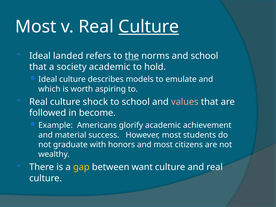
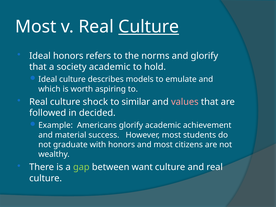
Ideal landed: landed -> honors (68, 56)
the underline: present -> none (132, 56)
and school: school -> glorify (204, 56)
to school: school -> similar (136, 102)
become: become -> decided (97, 113)
gap colour: yellow -> light green (81, 167)
